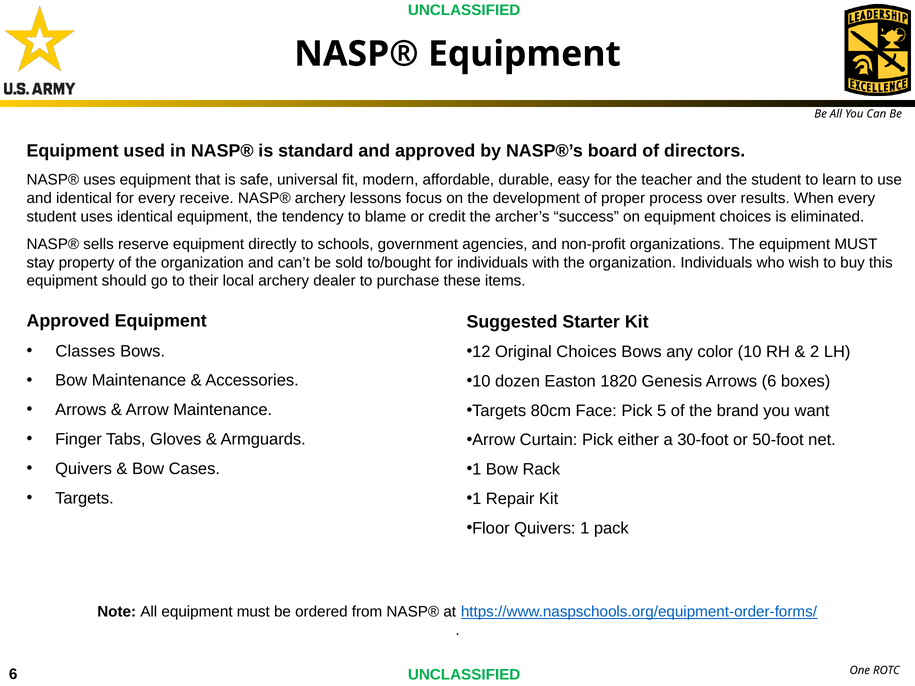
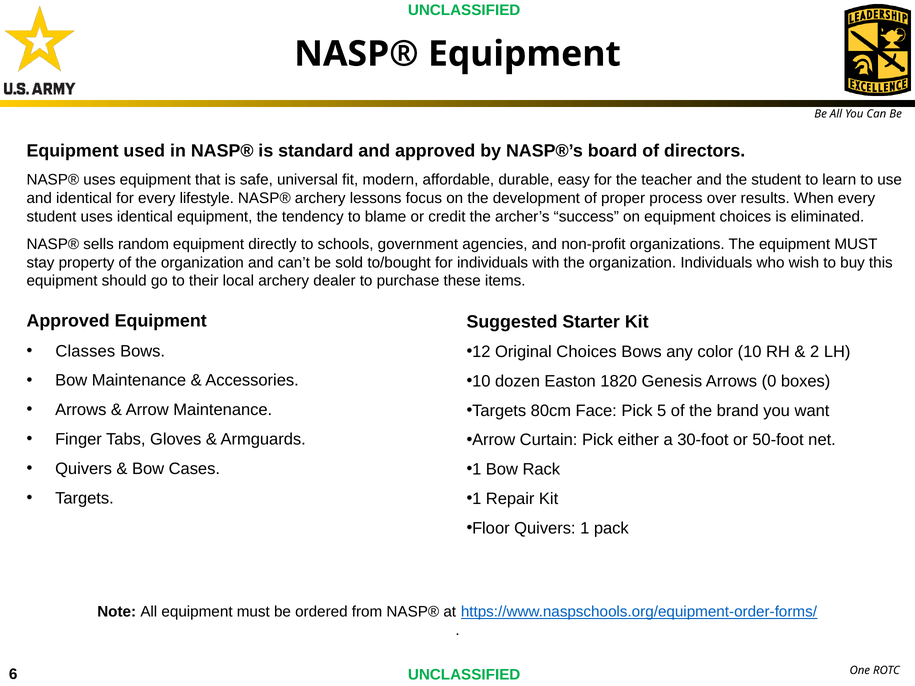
receive: receive -> lifestyle (207, 198)
reserve: reserve -> random (144, 244)
Arrows 6: 6 -> 0 (769, 381)
